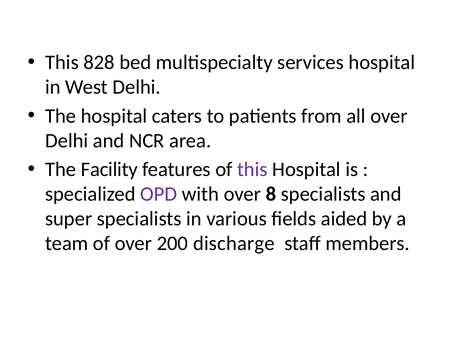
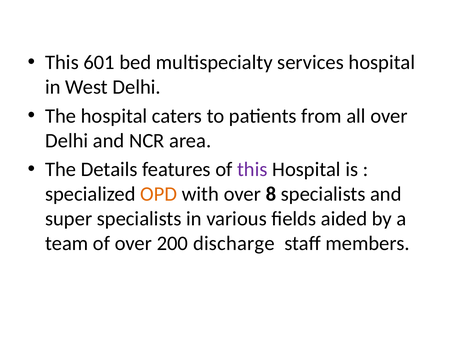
828: 828 -> 601 (99, 62)
Facility: Facility -> Details (109, 170)
OPD colour: purple -> orange (159, 194)
